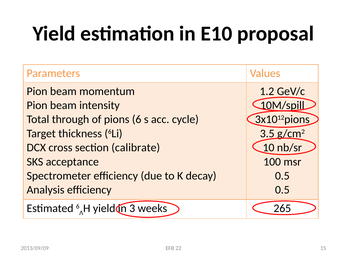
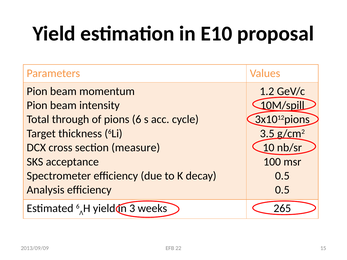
calibrate: calibrate -> measure (136, 148)
